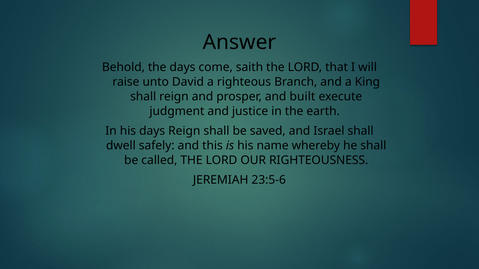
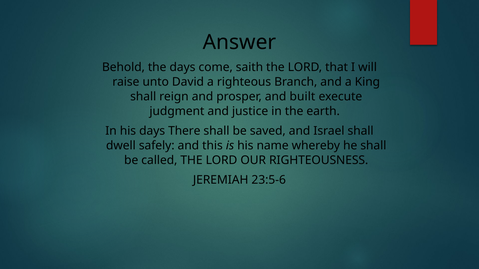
days Reign: Reign -> There (184, 131)
